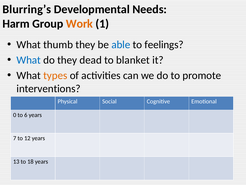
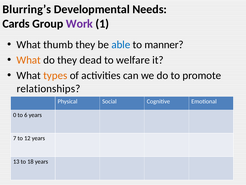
Harm: Harm -> Cards (16, 24)
Work colour: orange -> purple (79, 24)
feelings: feelings -> manner (164, 45)
What colour: blue -> orange (29, 60)
blanket: blanket -> welfare (133, 60)
interventions: interventions -> relationships (48, 88)
